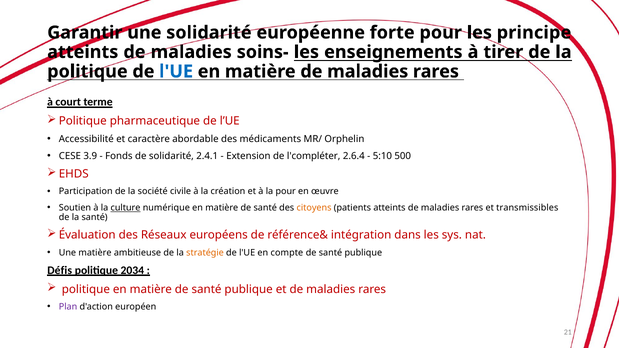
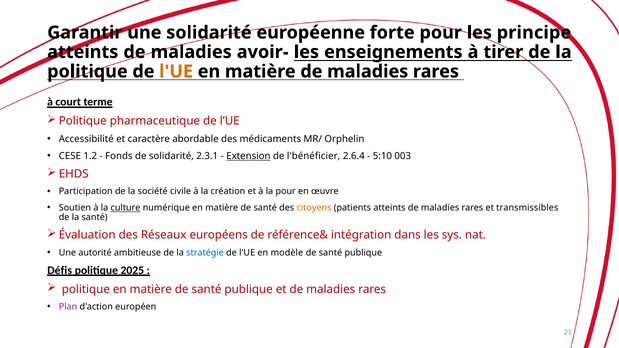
soins-: soins- -> avoir- (263, 52)
l'UE colour: blue -> orange (176, 72)
3.9: 3.9 -> 1.2 (90, 156)
2.4.1: 2.4.1 -> 2.3.1 (207, 156)
Extension underline: none -> present (248, 156)
l'compléter: l'compléter -> l'bénéficier (314, 156)
500: 500 -> 003 (403, 156)
Une matière: matière -> autorité (95, 253)
stratégie colour: orange -> blue (205, 253)
compte: compte -> modèle (287, 253)
2034: 2034 -> 2025 (132, 270)
